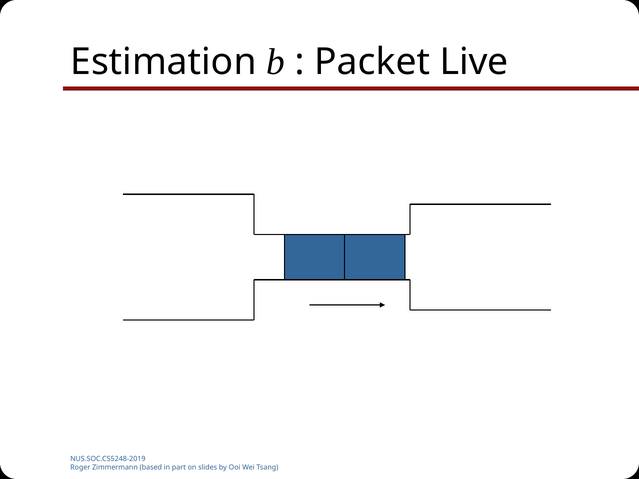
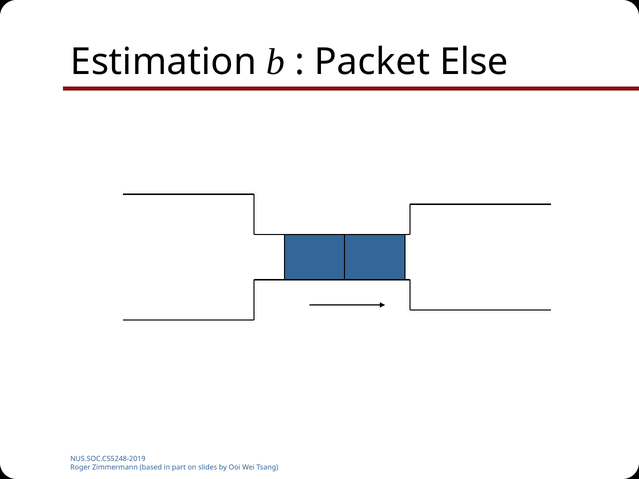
Live: Live -> Else (474, 62)
